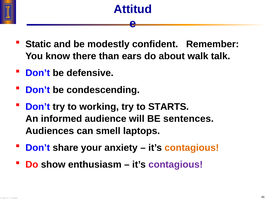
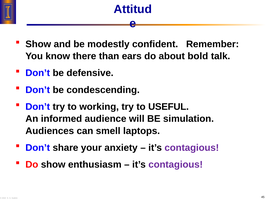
Static: Static -> Show (38, 44)
walk: walk -> bold (198, 56)
STARTS: STARTS -> USEFUL (169, 107)
sentences: sentences -> simulation (189, 119)
contagious colour: orange -> purple (192, 148)
